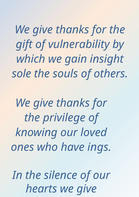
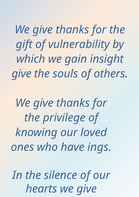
sole: sole -> give (22, 74)
